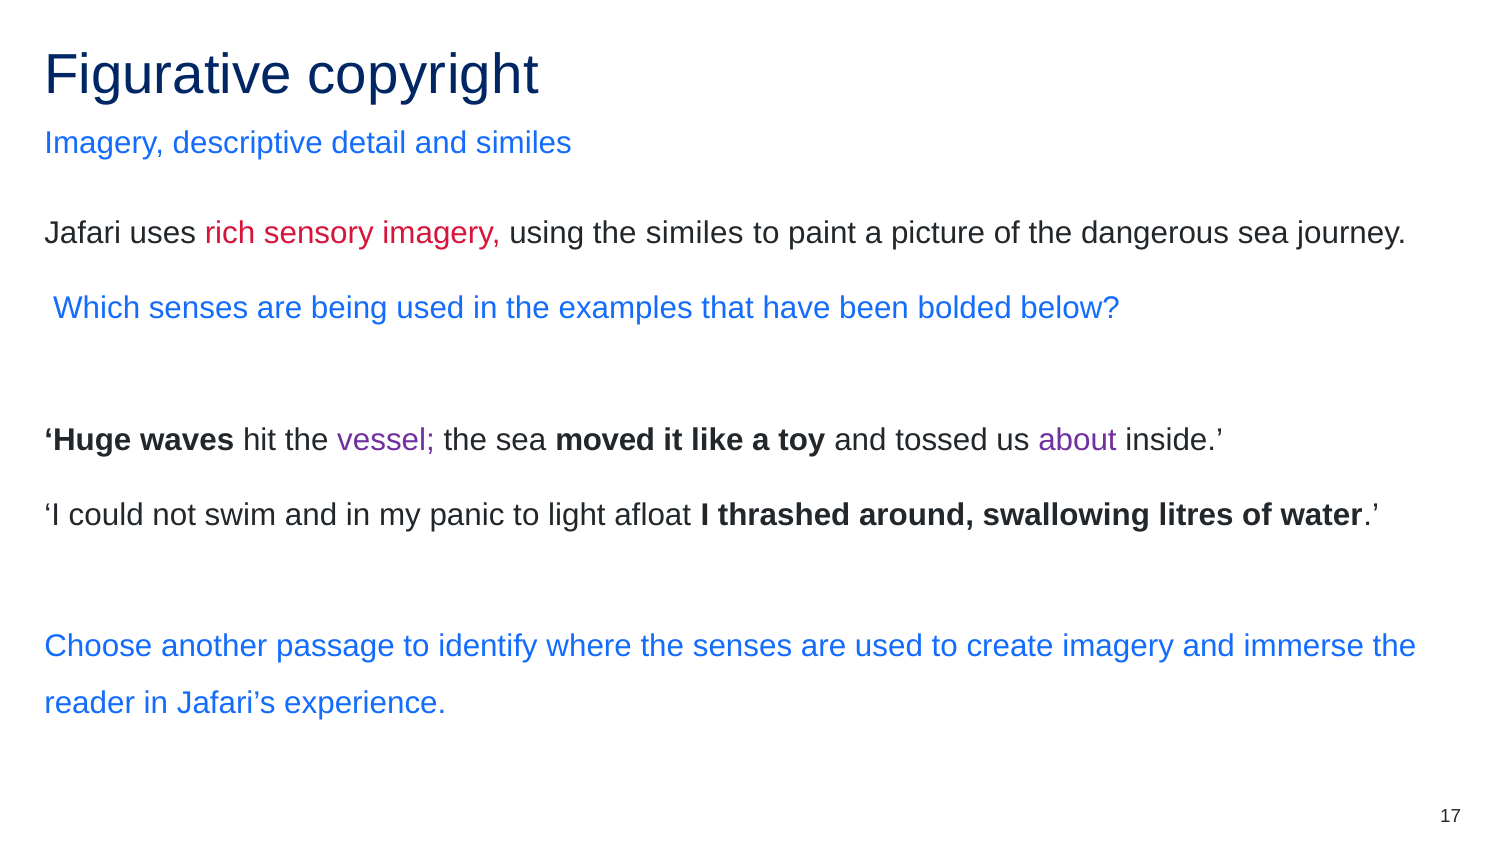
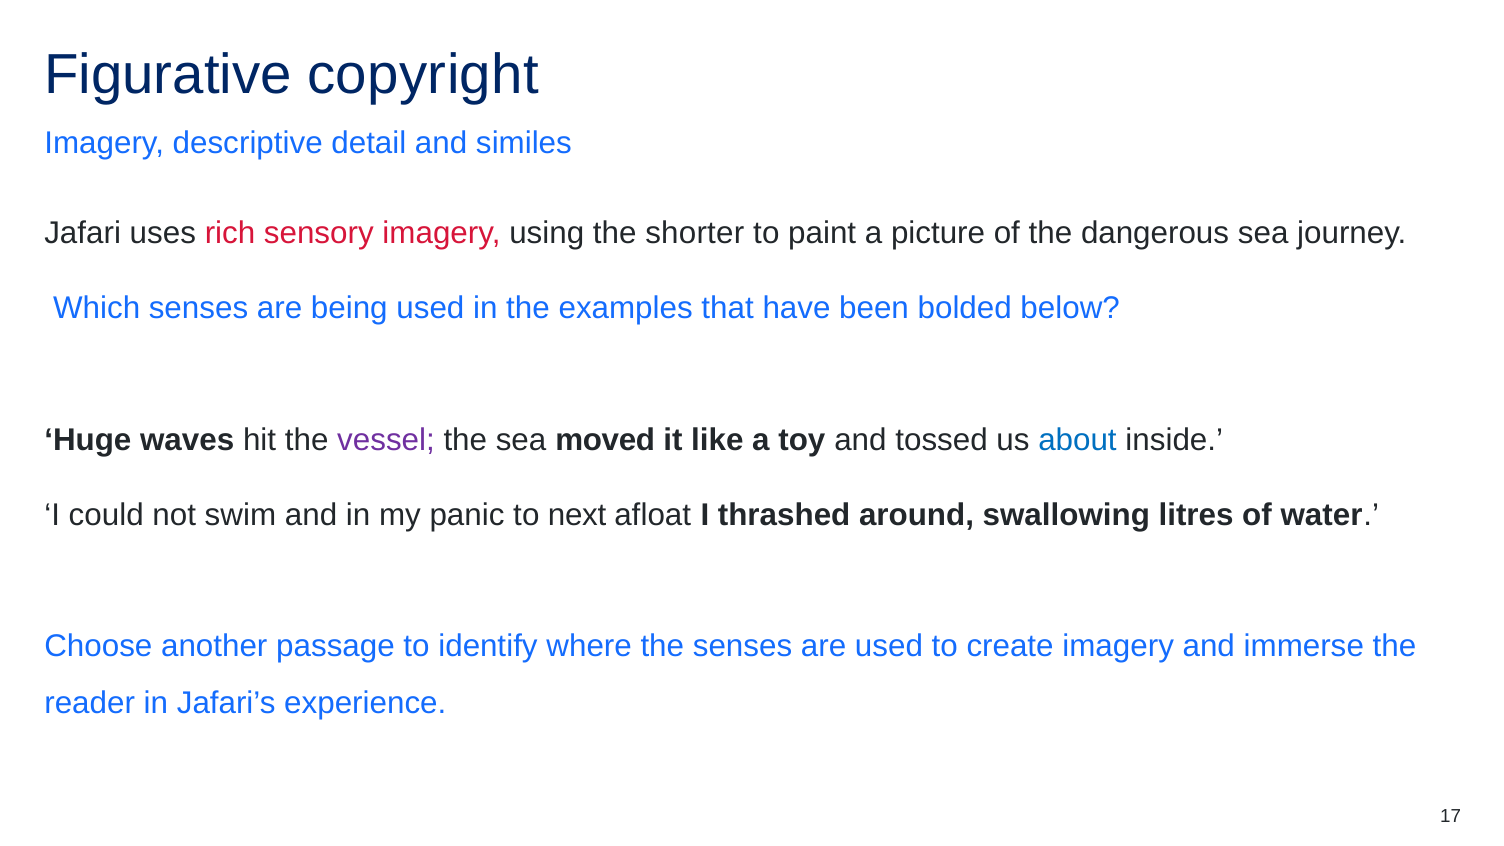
the similes: similes -> shorter (695, 233)
about colour: purple -> blue (1077, 440)
light: light -> next (577, 515)
